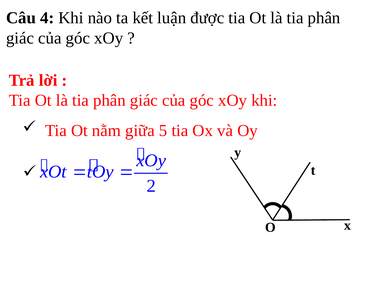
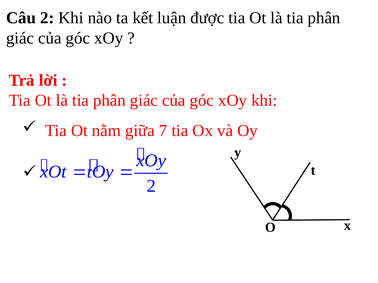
Câu 4: 4 -> 2 (47, 18)
5: 5 -> 7 (163, 131)
